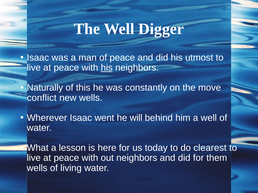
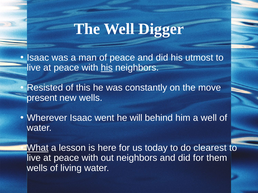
Naturally: Naturally -> Resisted (45, 88)
conflict: conflict -> present (42, 98)
What underline: none -> present (38, 148)
